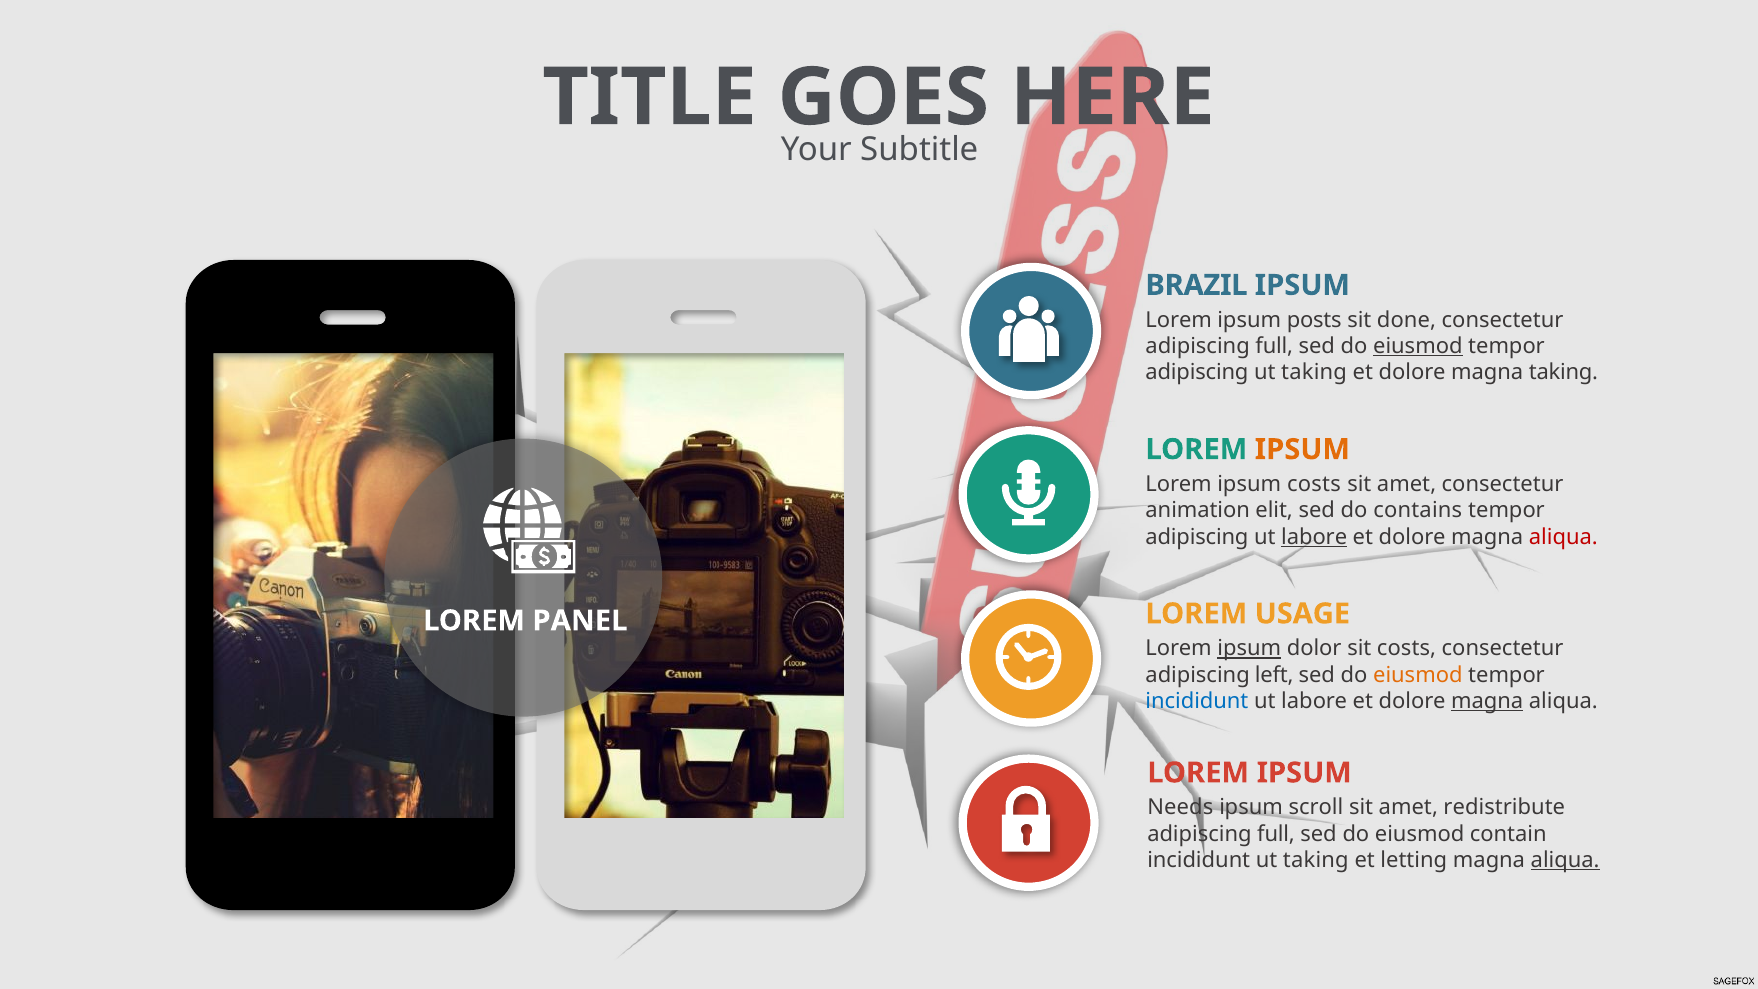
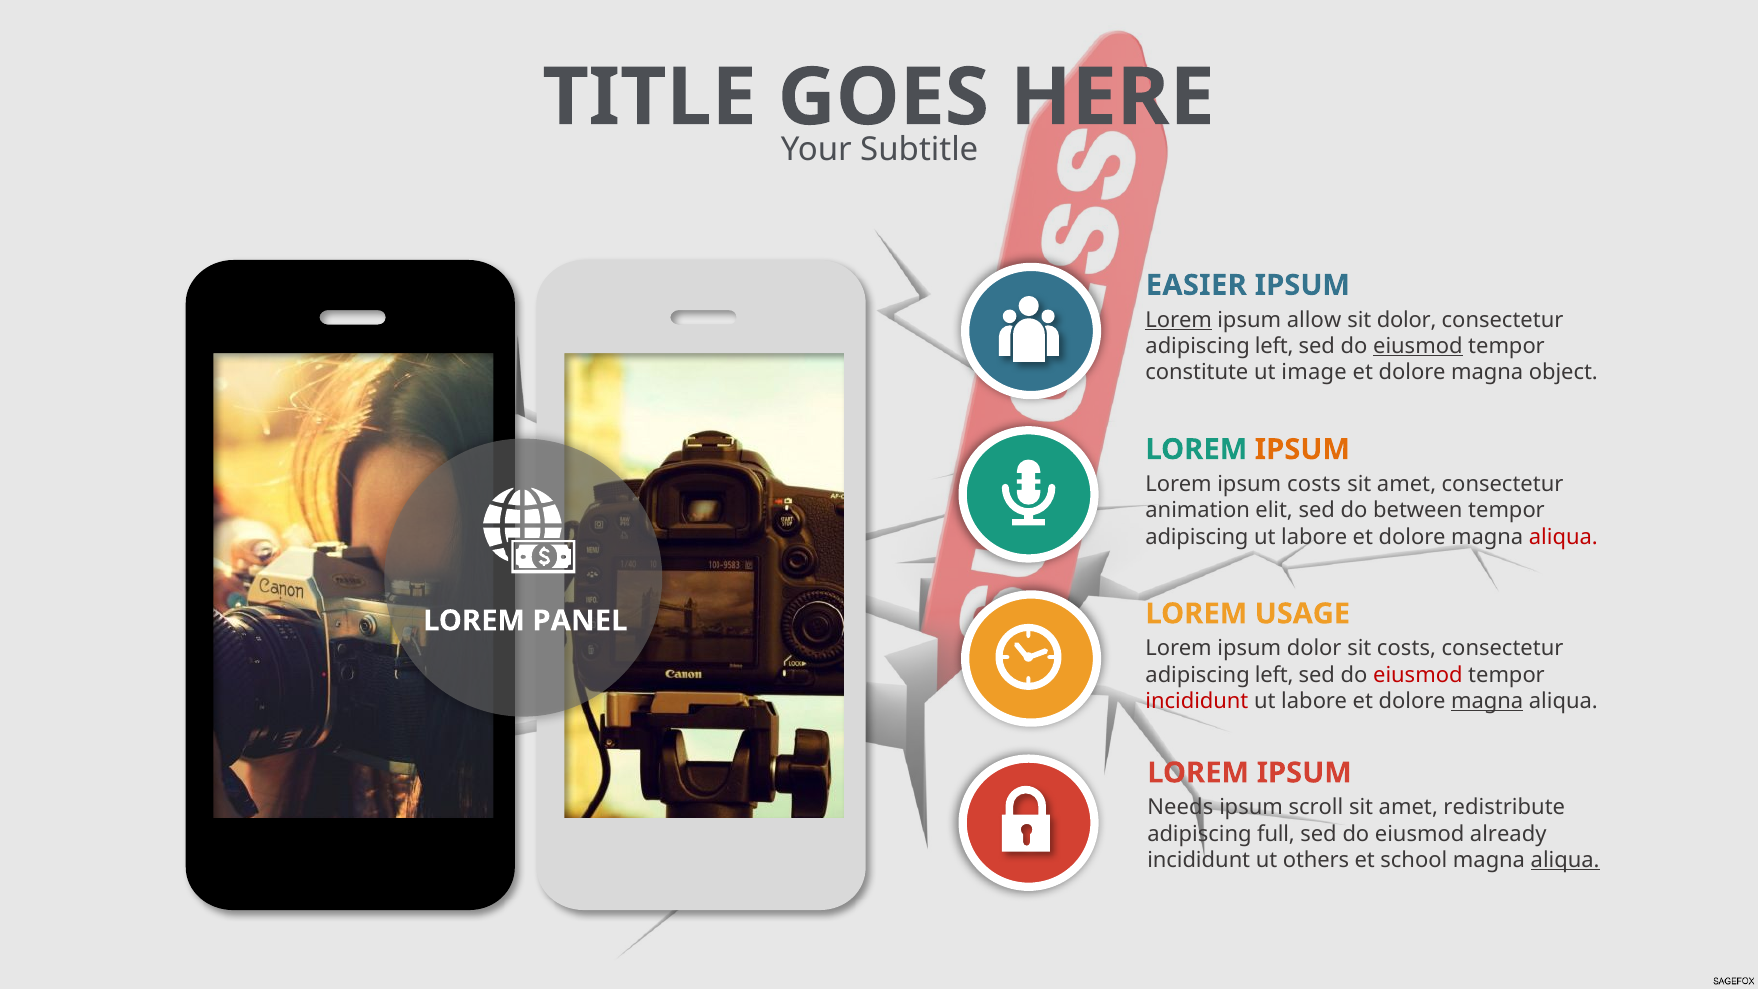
BRAZIL: BRAZIL -> EASIER (1196, 285)
Lorem underline: none -> present (1179, 320)
posts: posts -> allow (1314, 320)
sit done: done -> dolor (1407, 320)
full: full -> left (1274, 346)
adipiscing: adipiscing -> constitute (1197, 373)
taking: taking -> image (1314, 373)
magna taking: taking -> object (1563, 373)
contains: contains -> between (1418, 510)
labore underline: present -> none (1314, 537)
ipsum underline: present -> none (1249, 648)
eiusmod colour: orange -> red (1418, 675)
incididunt colour: blue -> red (1197, 701)
contain: contain -> already (1508, 834)
incididunt ut taking: taking -> others (1316, 860)
letting: letting -> school (1414, 860)
